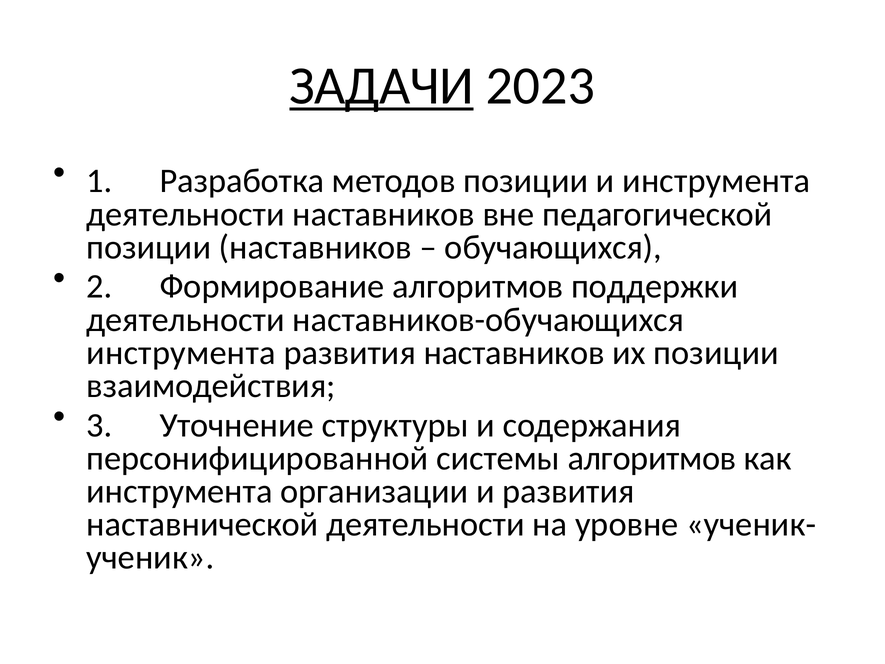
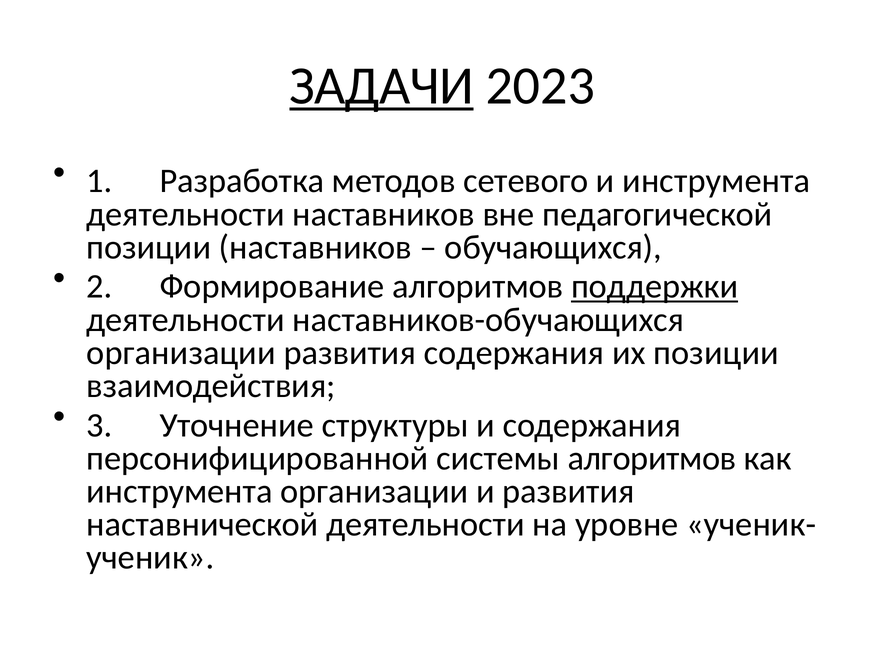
методов позиции: позиции -> сетевого (526, 181)
поддержки underline: none -> present (655, 286)
инструмента: инструмента -> организации (181, 353)
развития наставников: наставников -> содержания (514, 353)
